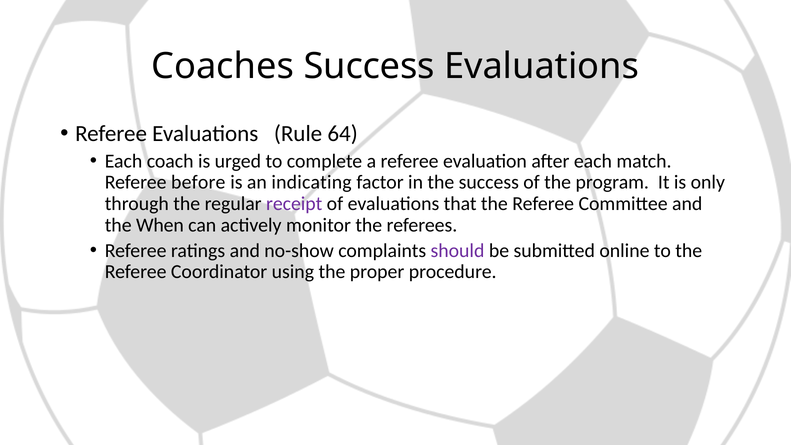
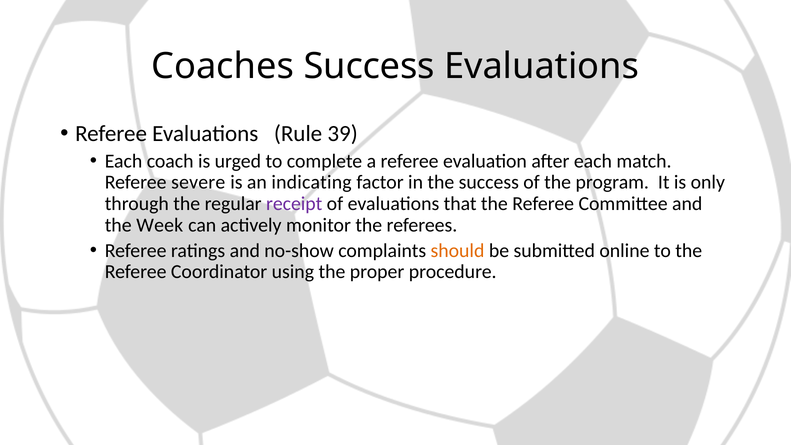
64: 64 -> 39 (343, 134)
before: before -> severe (198, 182)
When: When -> Week (160, 225)
should colour: purple -> orange (457, 251)
